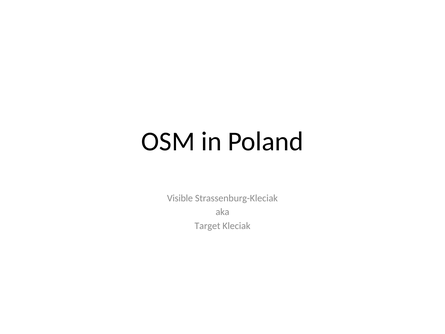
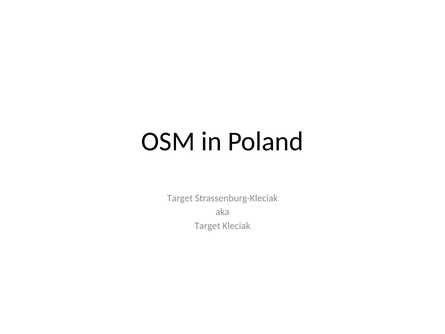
Visible: Visible -> Target (180, 198)
